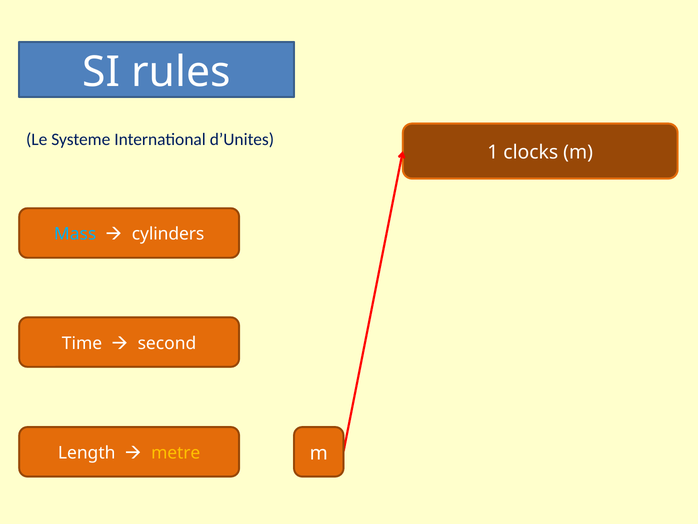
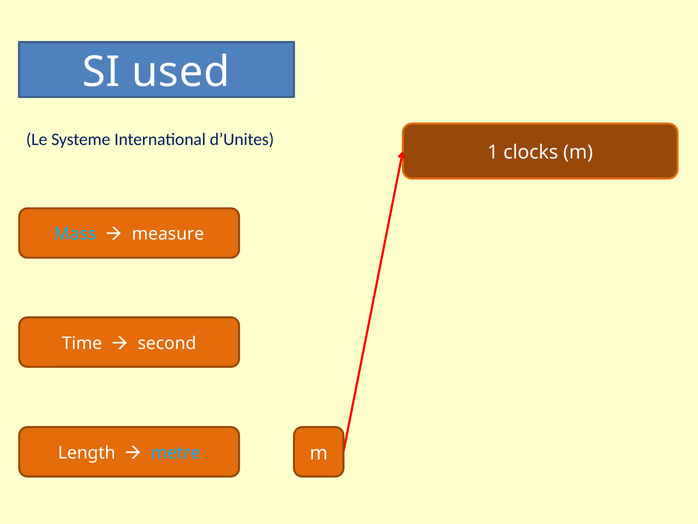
rules: rules -> used (181, 72)
cylinders: cylinders -> measure (168, 234)
metre colour: yellow -> light blue (176, 453)
